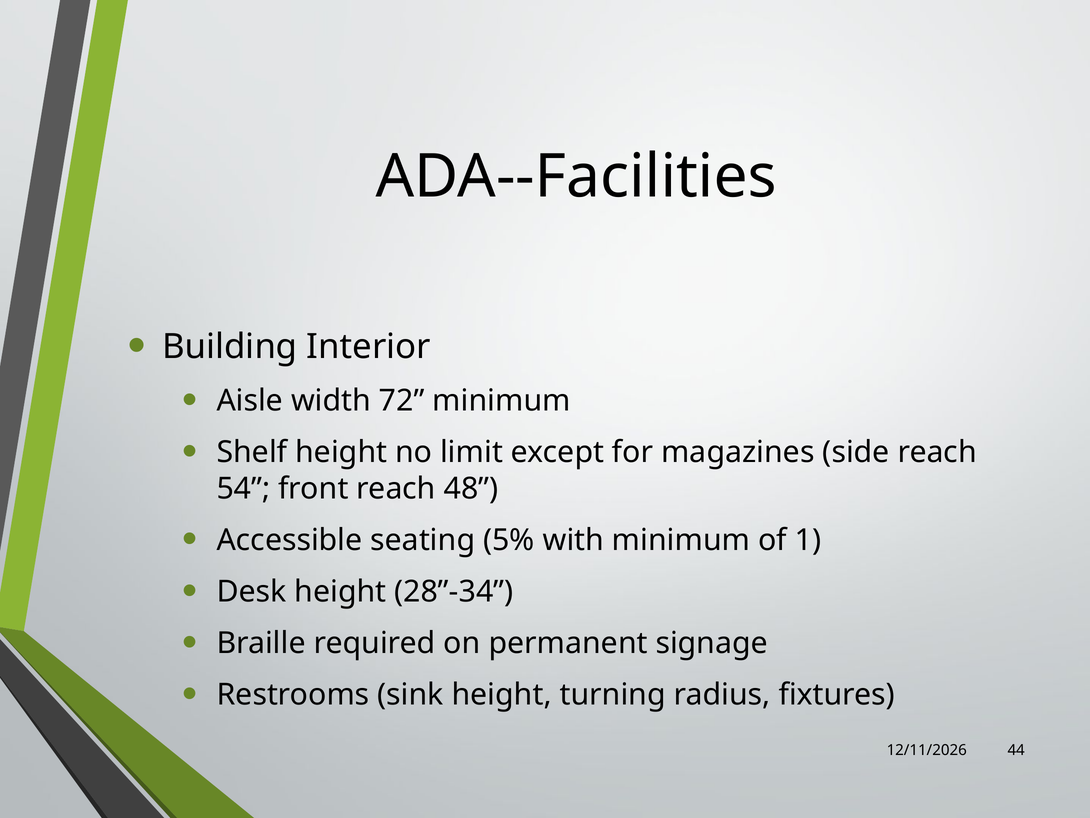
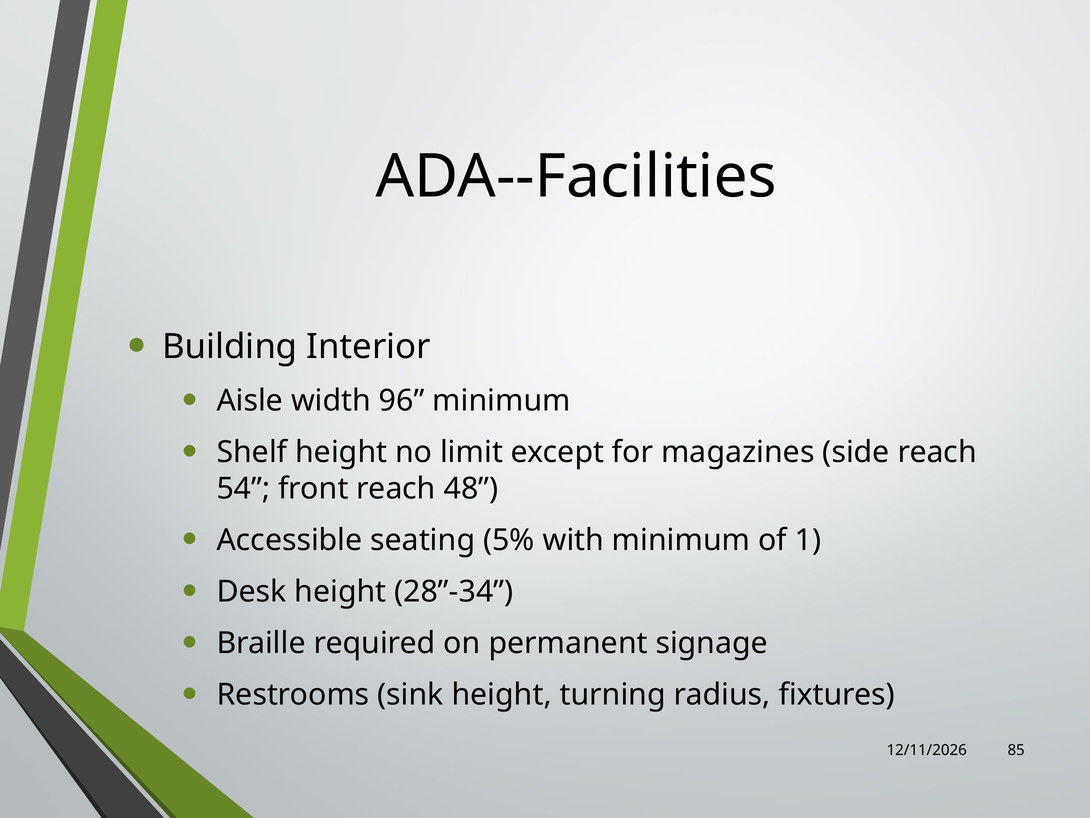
72: 72 -> 96 (402, 401)
44: 44 -> 85 (1016, 750)
